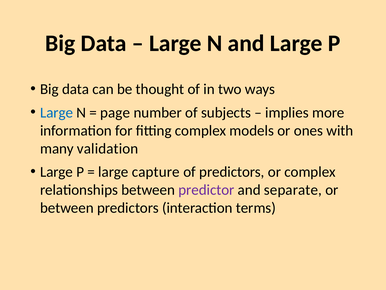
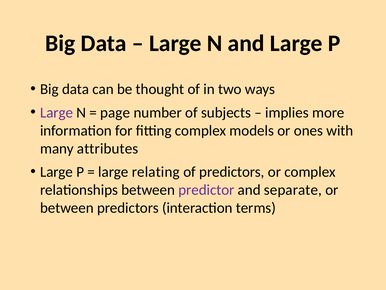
Large colour: blue -> purple (57, 112)
validation: validation -> attributes (108, 148)
capture: capture -> relating (156, 172)
